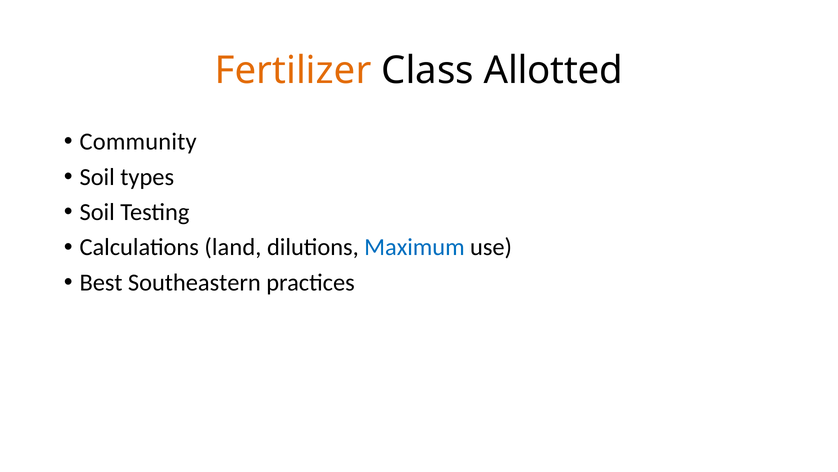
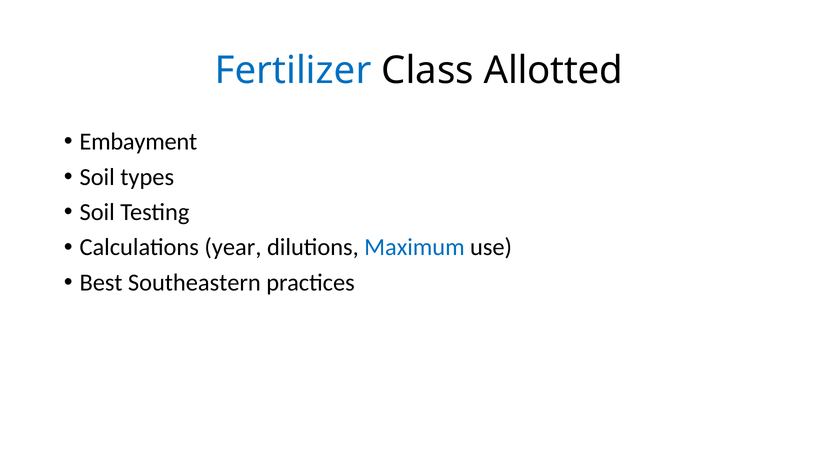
Fertilizer colour: orange -> blue (293, 70)
Community: Community -> Embayment (138, 142)
land: land -> year (233, 247)
